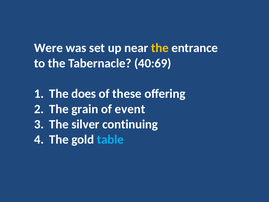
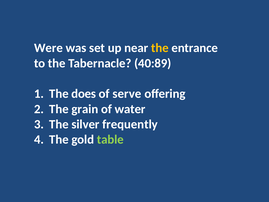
40:69: 40:69 -> 40:89 (153, 63)
these: these -> serve (127, 94)
event: event -> water (130, 109)
continuing: continuing -> frequently (130, 124)
table colour: light blue -> light green (110, 139)
